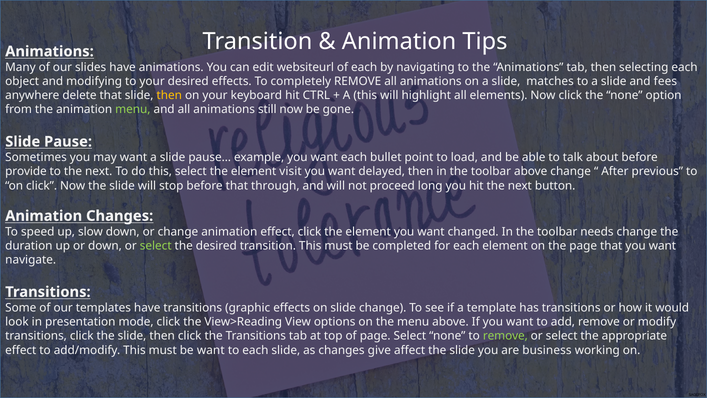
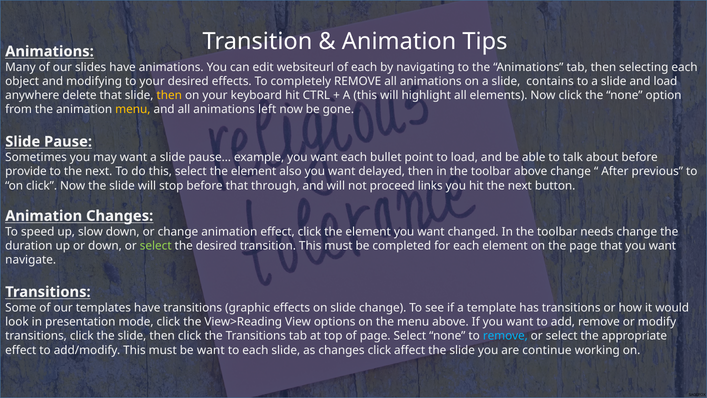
matches: matches -> contains (550, 81)
and fees: fees -> load (665, 81)
menu colour: light green -> yellow (133, 110)
still: still -> left (267, 110)
visit: visit -> also (291, 171)
long: long -> links (430, 185)
remove colour: light green -> light blue (505, 336)
changes give: give -> click (379, 350)
business: business -> continue (547, 350)
